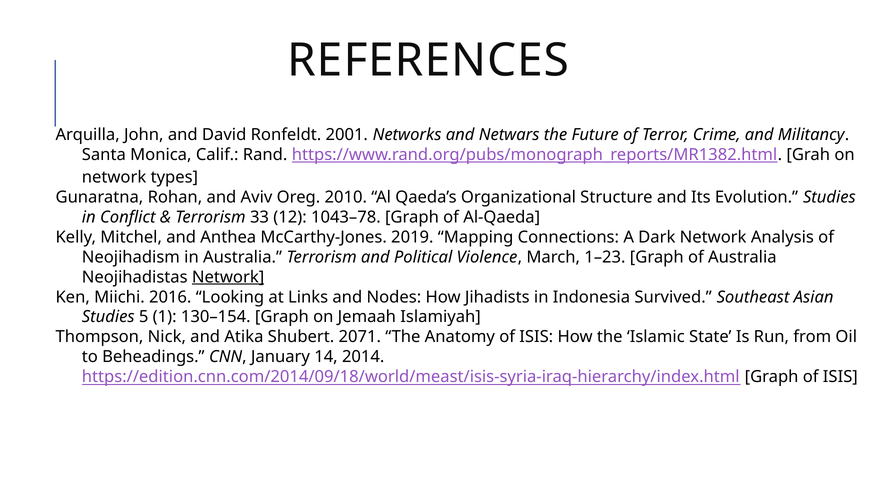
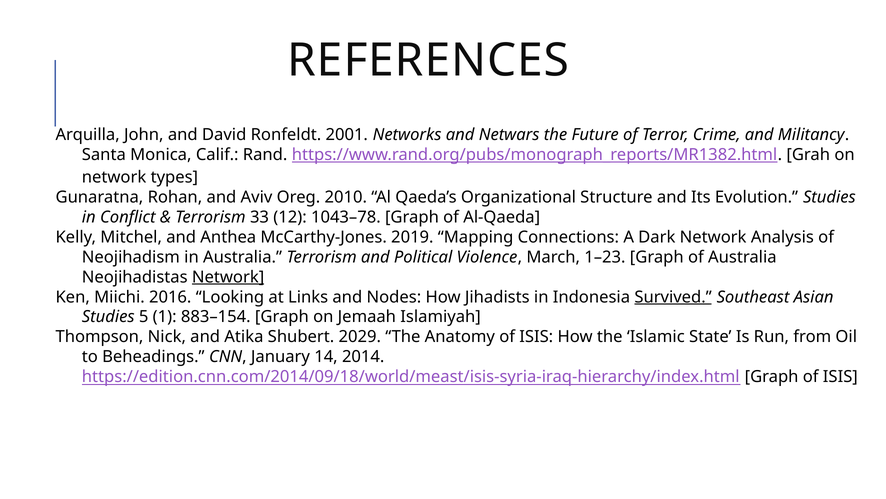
Survived underline: none -> present (673, 297)
130–154: 130–154 -> 883–154 (216, 317)
2071: 2071 -> 2029 (360, 337)
